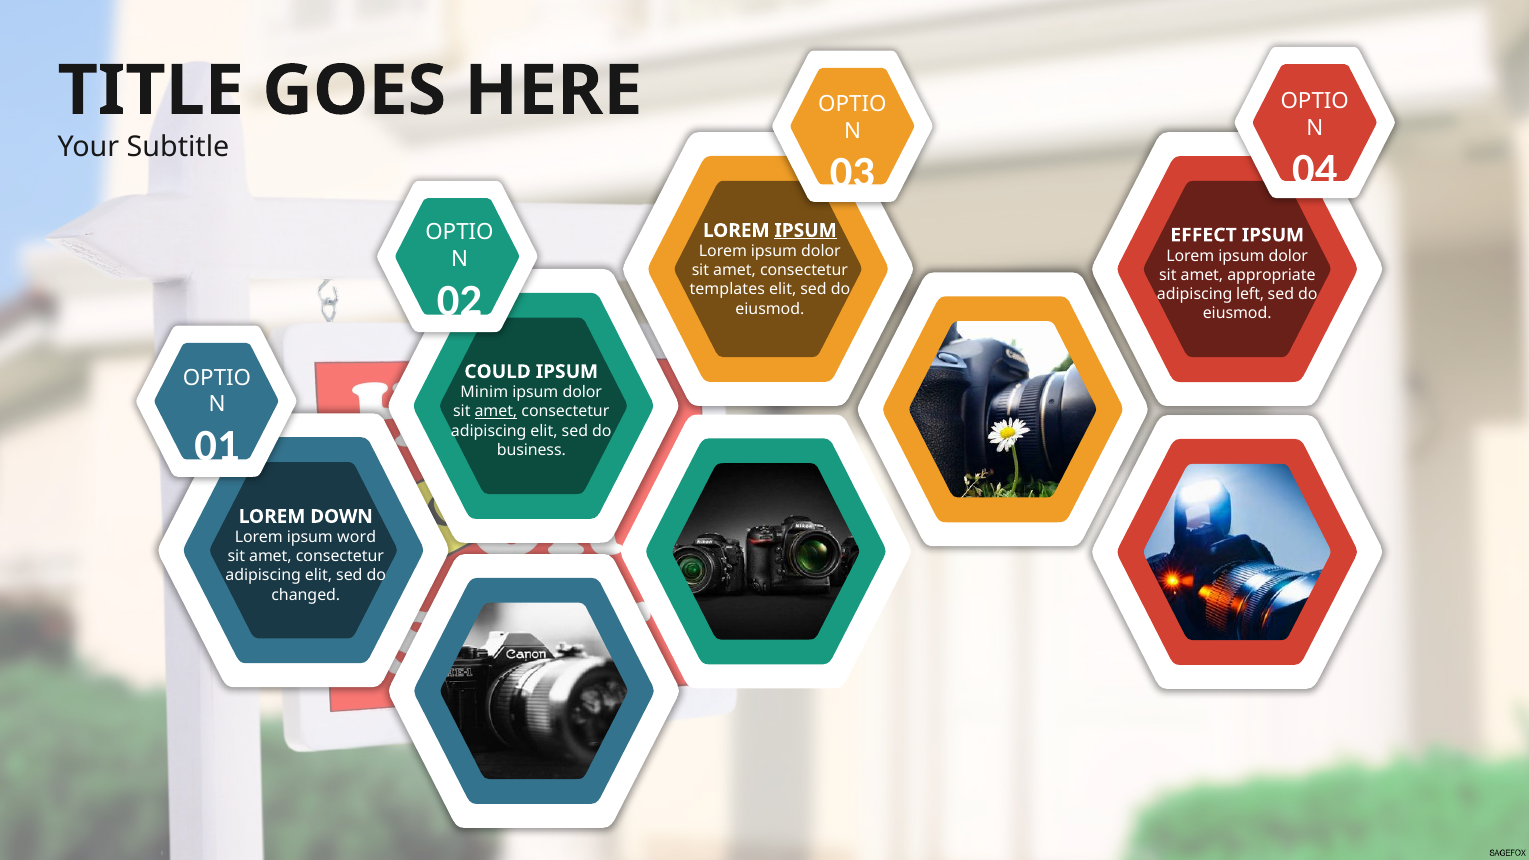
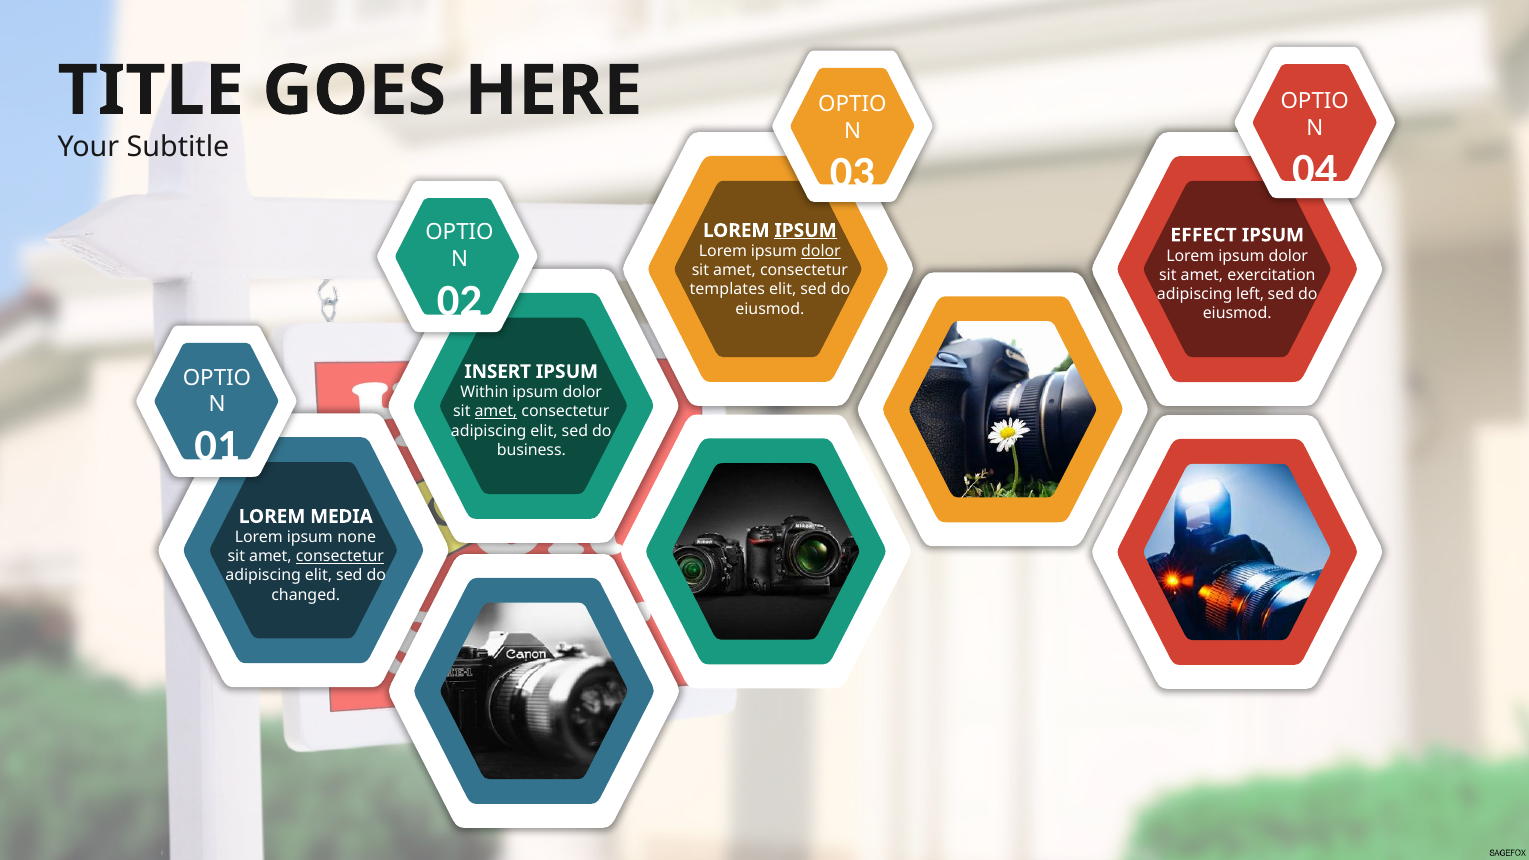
dolor underline: none -> present (821, 251)
appropriate: appropriate -> exercitation (1271, 275)
COULD: COULD -> INSERT (498, 372)
Minim: Minim -> Within (484, 392)
DOWN: DOWN -> MEDIA (341, 517)
word: word -> none (357, 537)
consectetur underline: none -> present (340, 557)
